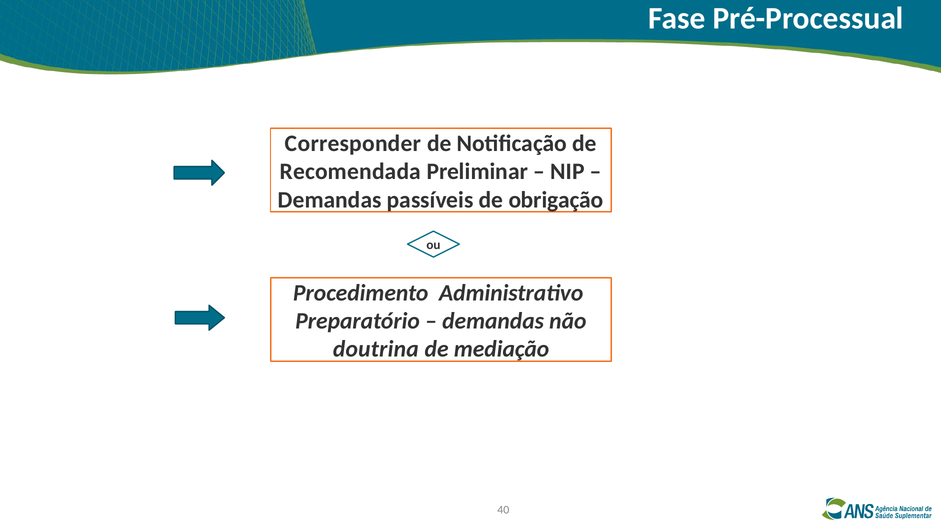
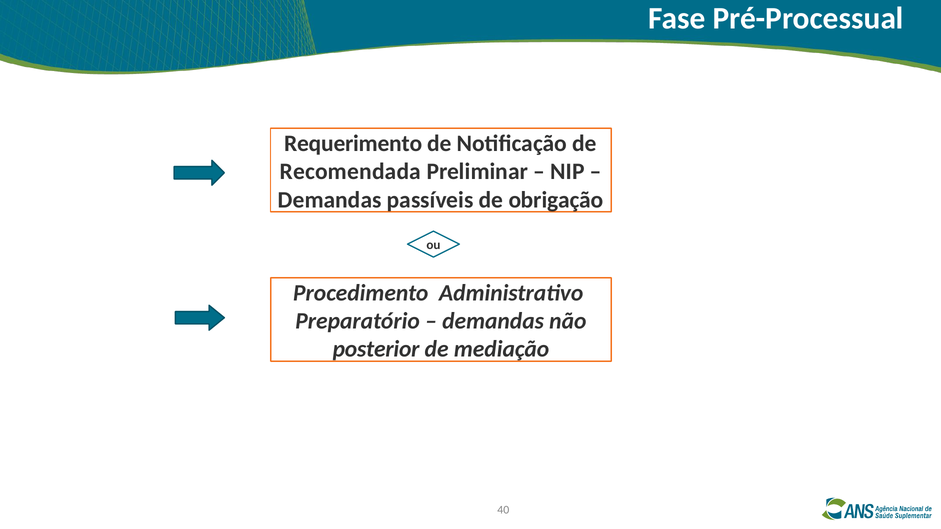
Corresponder: Corresponder -> Requerimento (353, 143)
doutrina: doutrina -> posterior (376, 349)
